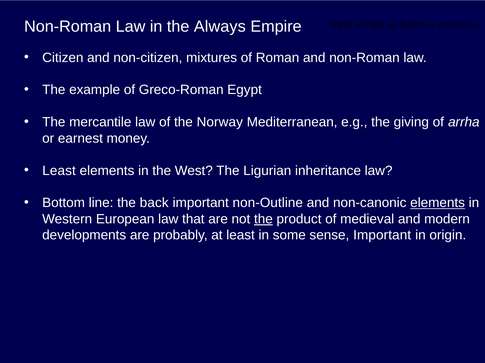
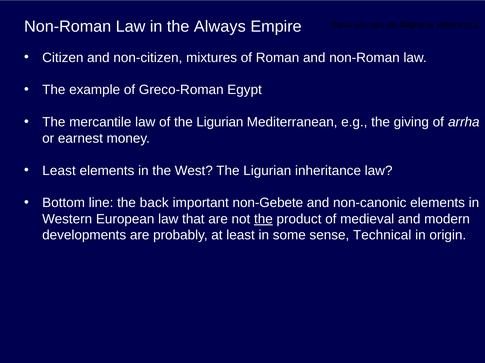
of the Norway: Norway -> Ligurian (220, 122)
non-Outline: non-Outline -> non-Gebete (268, 203)
elements underline: present -> none (438, 203)
sense Important: Important -> Technical (382, 236)
